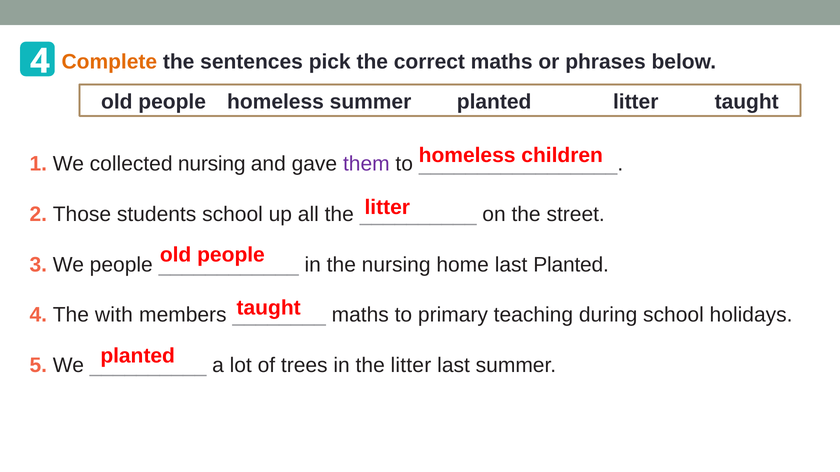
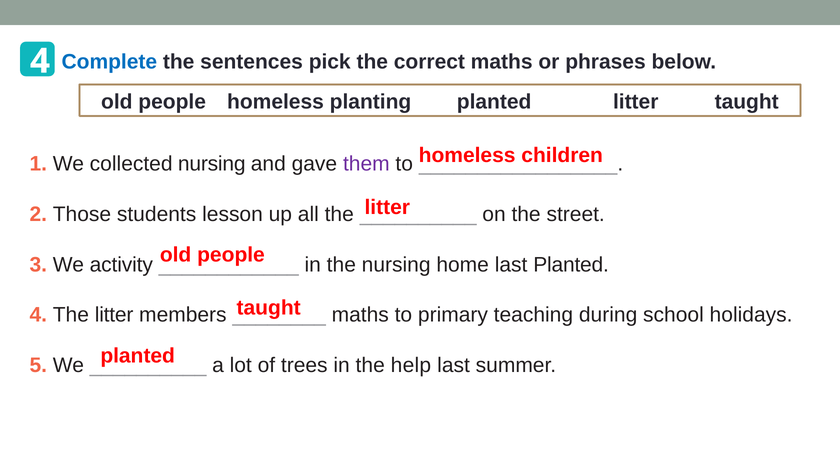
Complete colour: orange -> blue (109, 62)
homeless summer: summer -> planting (371, 102)
students school: school -> lesson (233, 215)
We people: people -> activity (121, 265)
The with: with -> litter (114, 315)
the litter: litter -> help (411, 366)
